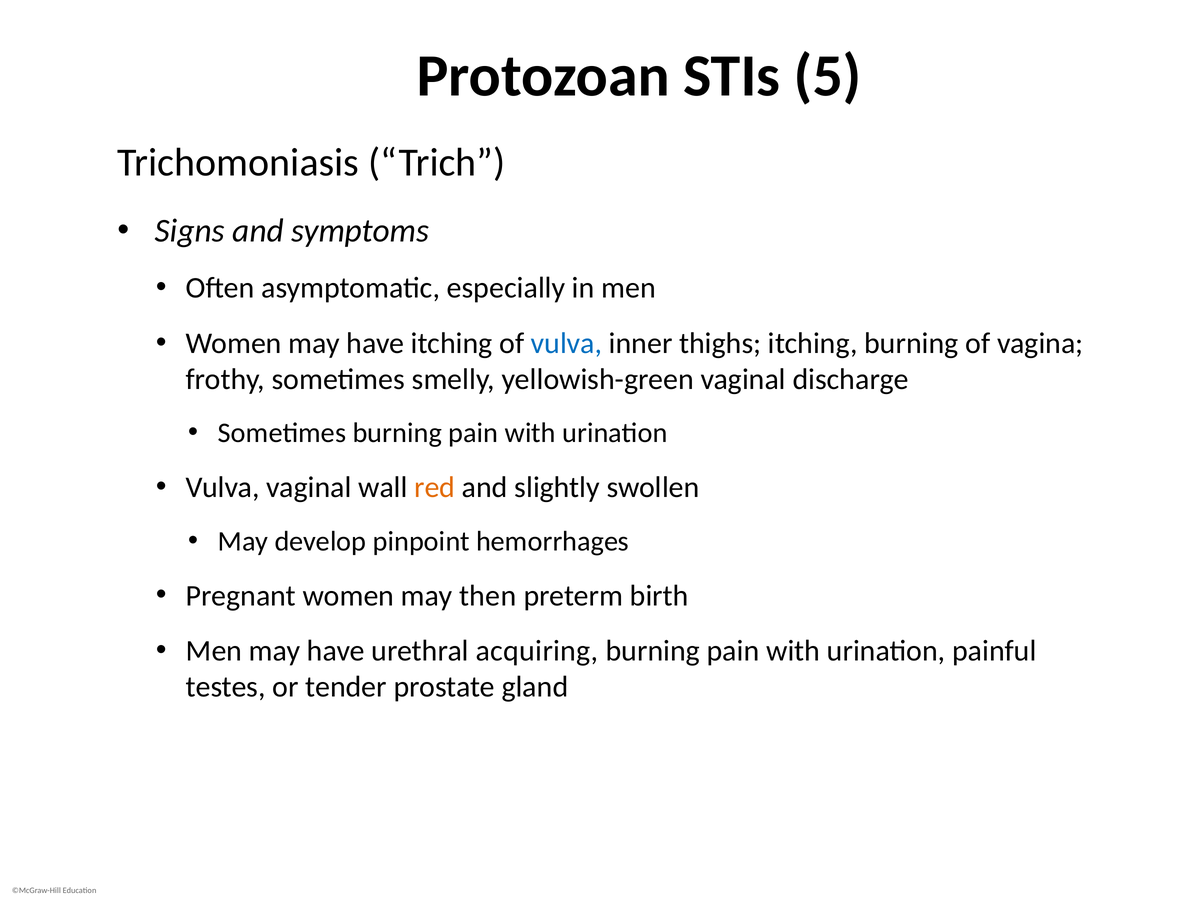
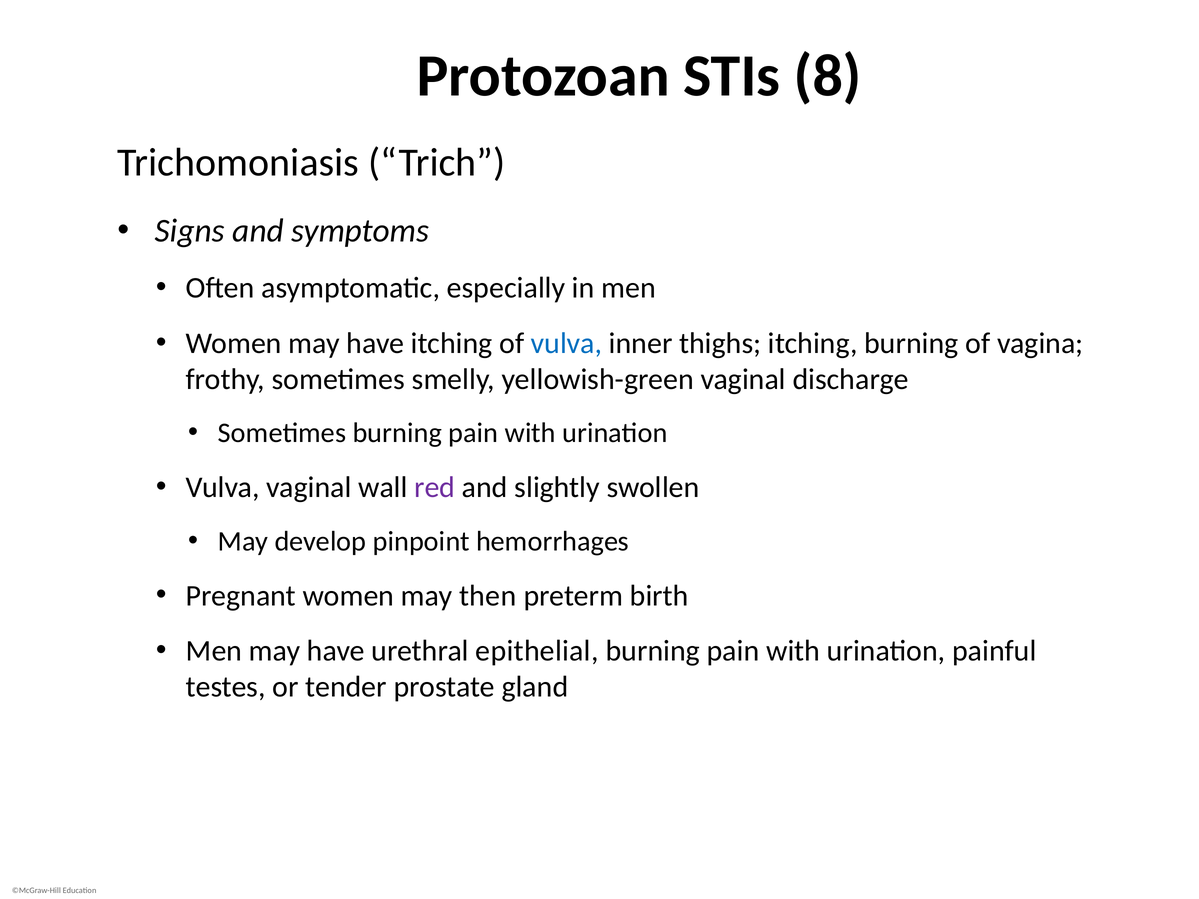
5: 5 -> 8 (828, 76)
red colour: orange -> purple (435, 488)
acquiring: acquiring -> epithelial (537, 651)
